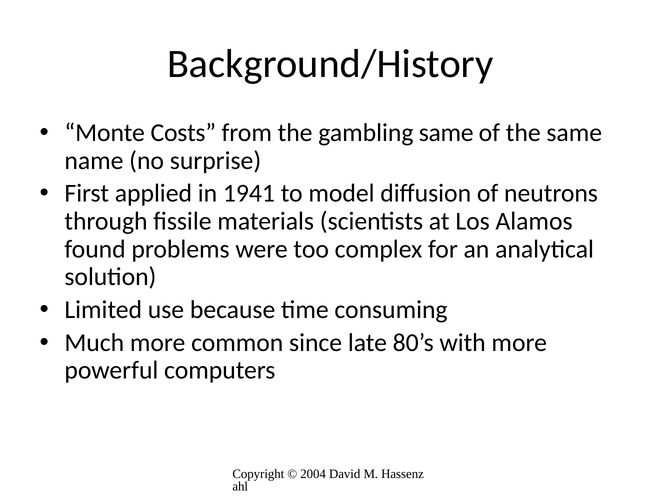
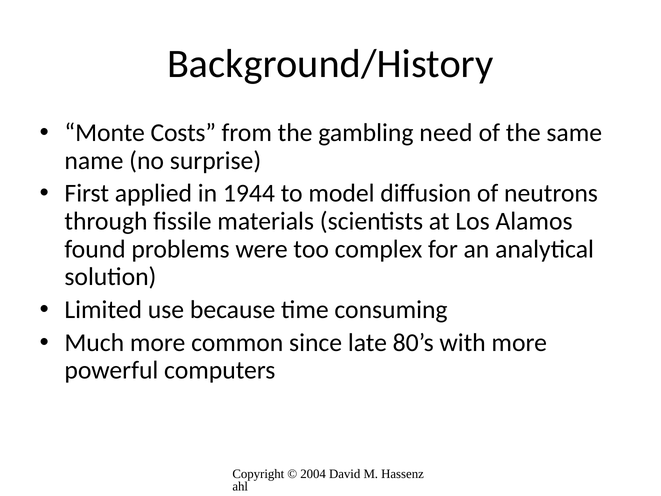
gambling same: same -> need (446, 133)
1941: 1941 -> 1944 (249, 193)
